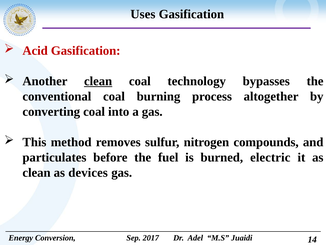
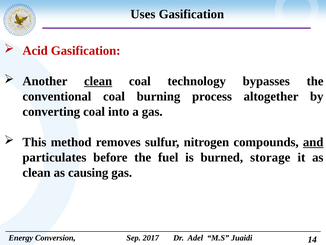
and underline: none -> present (313, 142)
electric: electric -> storage (270, 157)
devices: devices -> causing (88, 172)
